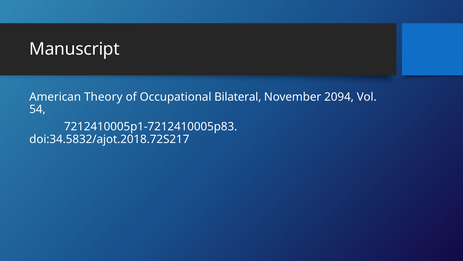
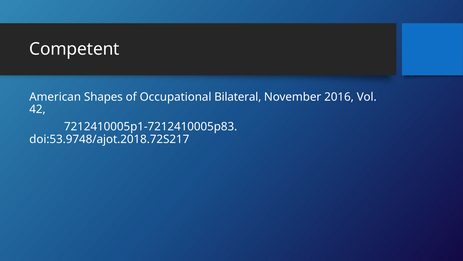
Manuscript: Manuscript -> Competent (74, 49)
Theory: Theory -> Shapes (103, 97)
2094: 2094 -> 2016 (339, 97)
54: 54 -> 42 (37, 109)
doi:34.5832/ajot.2018.72S217: doi:34.5832/ajot.2018.72S217 -> doi:53.9748/ajot.2018.72S217 (109, 139)
